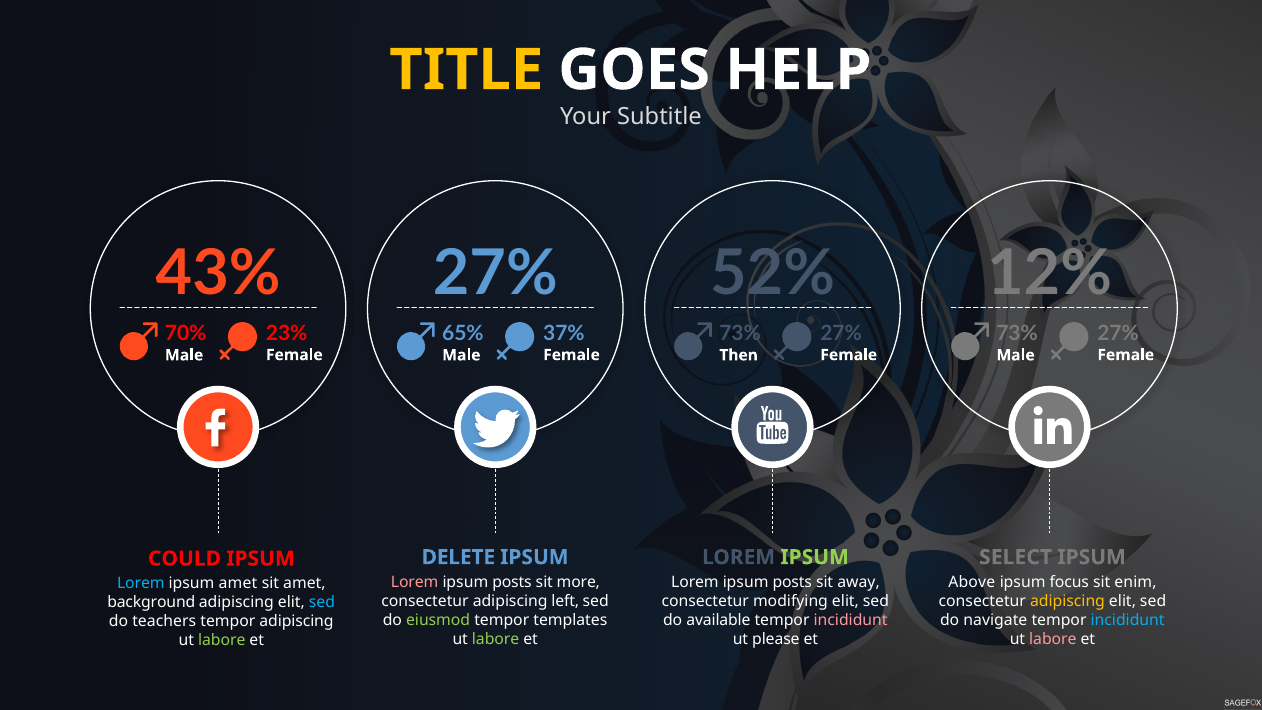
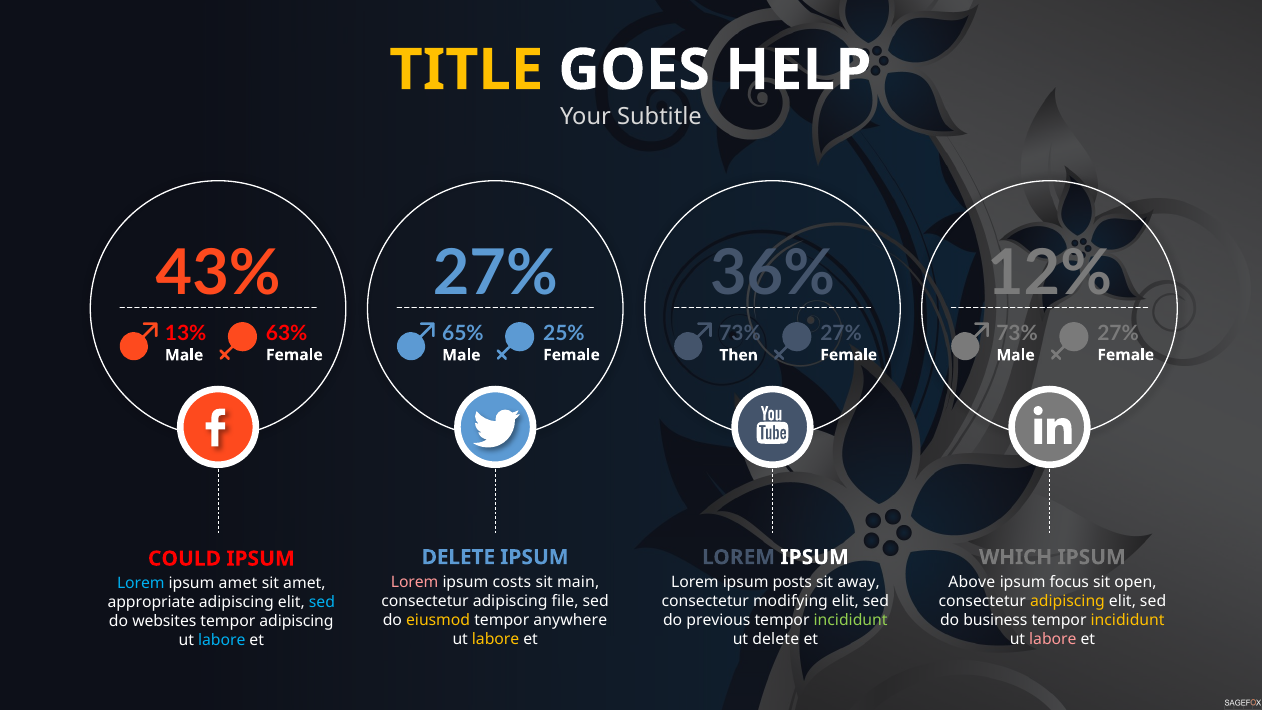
52%: 52% -> 36% (773, 274)
23%: 23% -> 63% (287, 333)
37%: 37% -> 25% (564, 333)
70%: 70% -> 13% (186, 333)
IPSUM colour: light green -> white (815, 557)
SELECT: SELECT -> WHICH (1016, 557)
posts: posts -> costs (512, 582)
more: more -> main (578, 582)
enim: enim -> open (1135, 582)
left: left -> file (565, 601)
background: background -> appropriate (151, 602)
eiusmod colour: light green -> yellow (438, 620)
templates: templates -> anywhere (570, 620)
available: available -> previous (718, 620)
incididunt colour: pink -> light green (851, 620)
navigate: navigate -> business (995, 620)
incididunt colour: light blue -> yellow (1128, 620)
teachers: teachers -> websites (164, 621)
labore colour: light green -> yellow (496, 639)
ut please: please -> delete (776, 639)
labore colour: light green -> light blue (222, 640)
